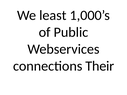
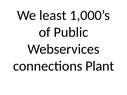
Their: Their -> Plant (100, 66)
